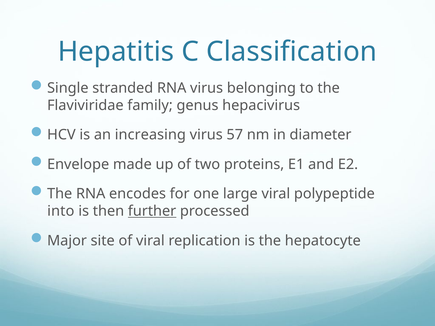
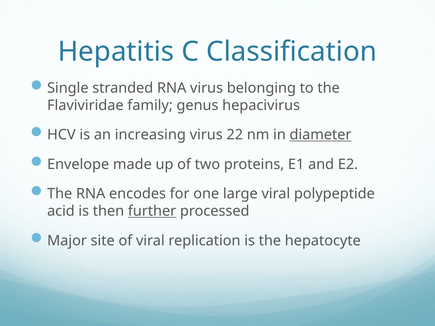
57: 57 -> 22 (235, 135)
diameter underline: none -> present (320, 135)
into: into -> acid (61, 211)
